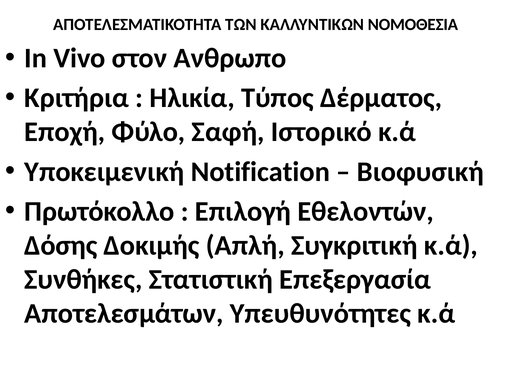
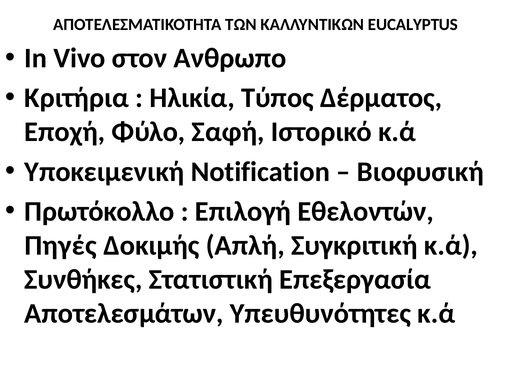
ΝΟΜΟΘΕΣΙΑ: ΝΟΜΟΘΕΣΙΑ -> EUCALYPTUS (413, 25)
Δόσης: Δόσης -> Πηγές (61, 246)
